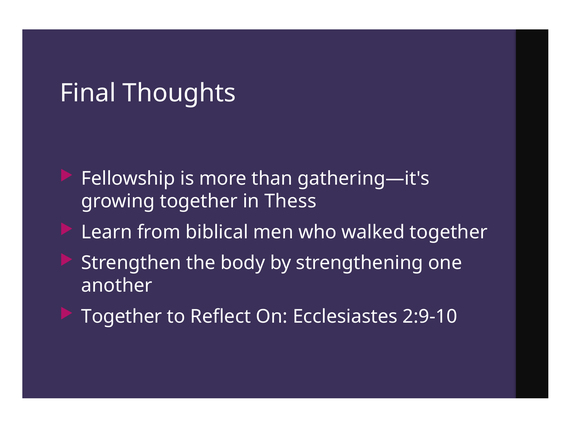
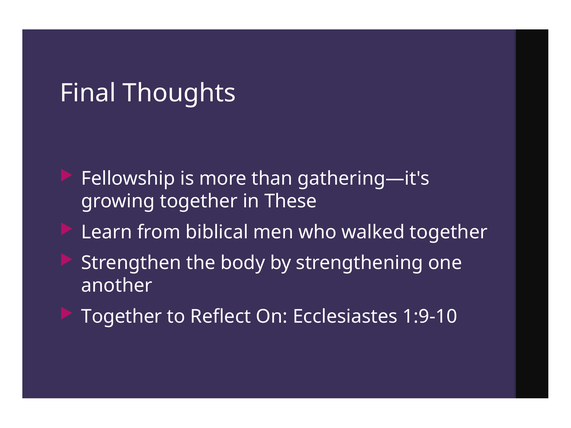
Thess: Thess -> These (291, 201)
2:9-10: 2:9-10 -> 1:9-10 (430, 317)
